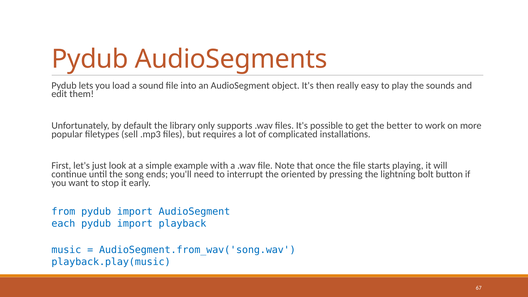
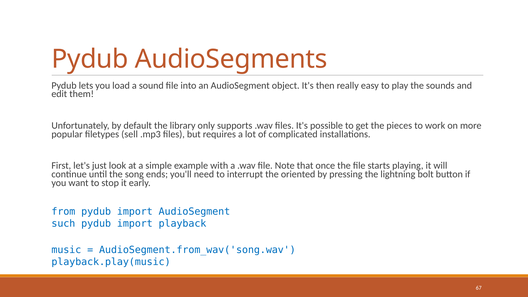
better: better -> pieces (399, 126)
each: each -> such (63, 224)
